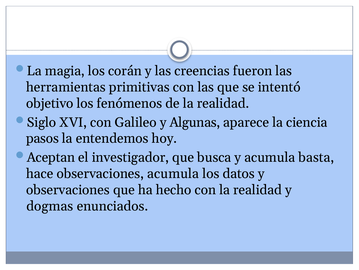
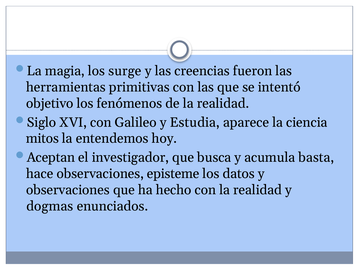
corán: corán -> surge (125, 71)
Algunas: Algunas -> Estudia (195, 122)
pasos: pasos -> mitos (42, 138)
observaciones acumula: acumula -> episteme (173, 173)
